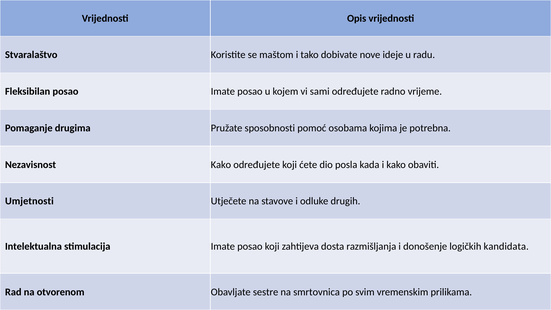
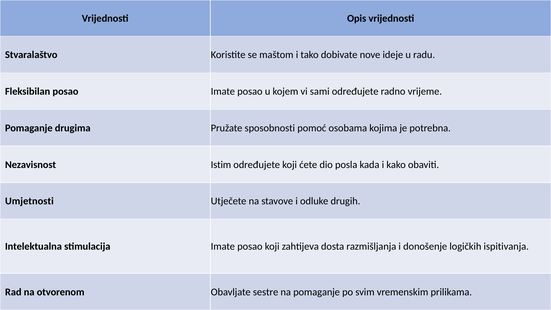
Nezavisnost Kako: Kako -> Istim (221, 165)
kandidata: kandidata -> ispitivanja (506, 246)
na smrtovnica: smrtovnica -> pomaganje (317, 292)
